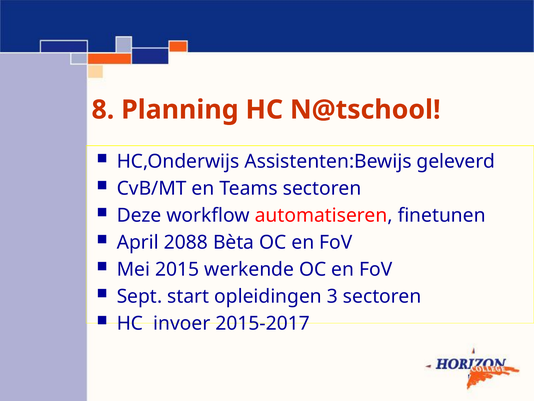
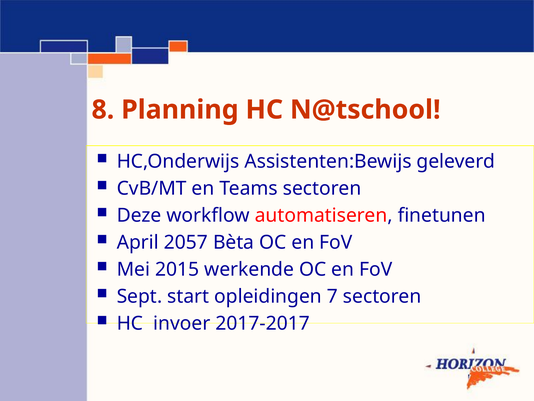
2088: 2088 -> 2057 (186, 242)
3: 3 -> 7 (332, 296)
2015-2017: 2015-2017 -> 2017-2017 (263, 323)
